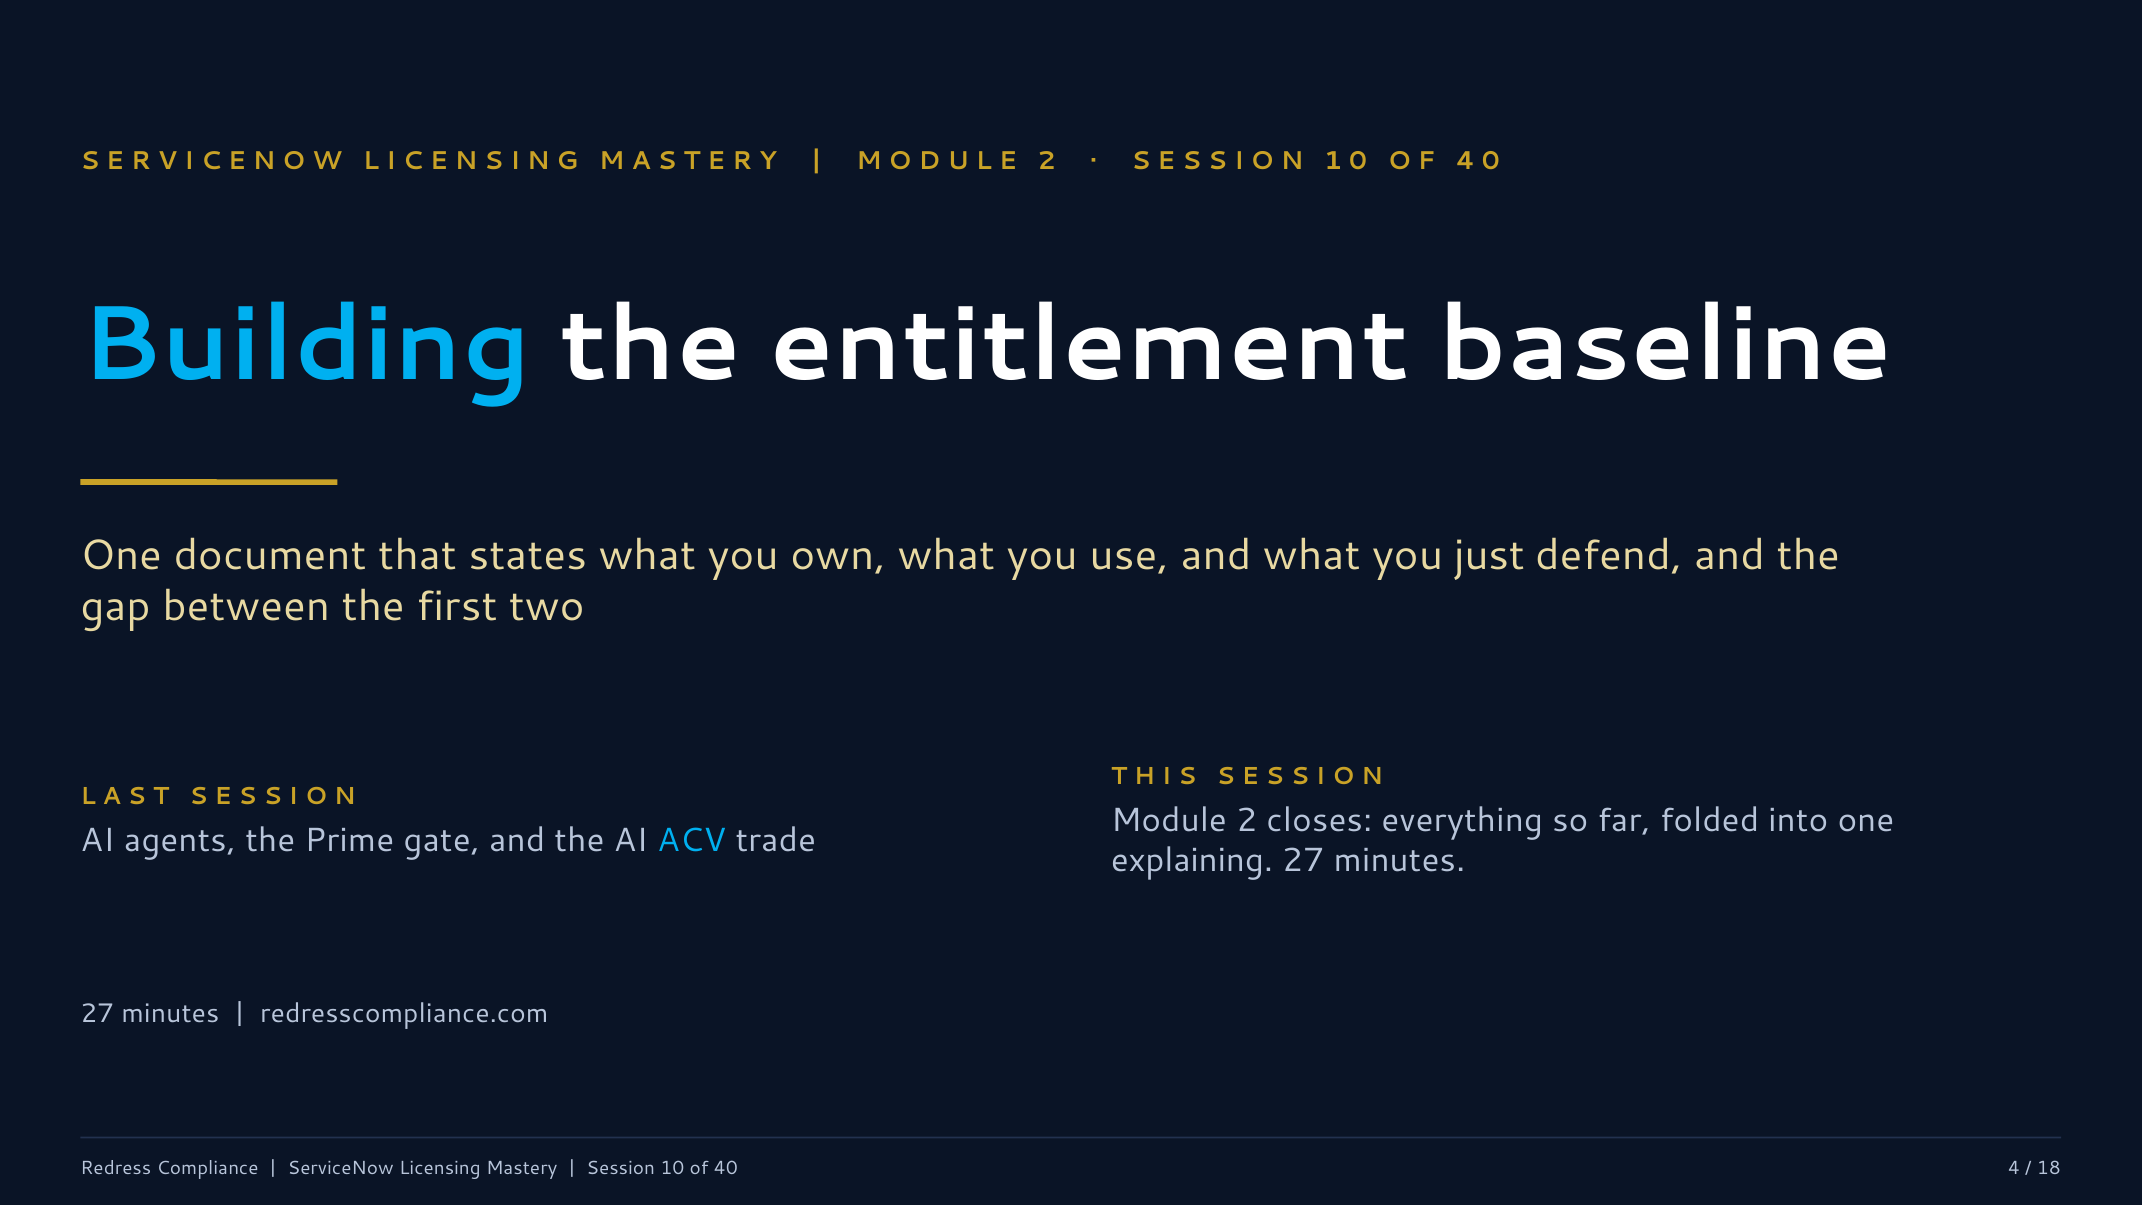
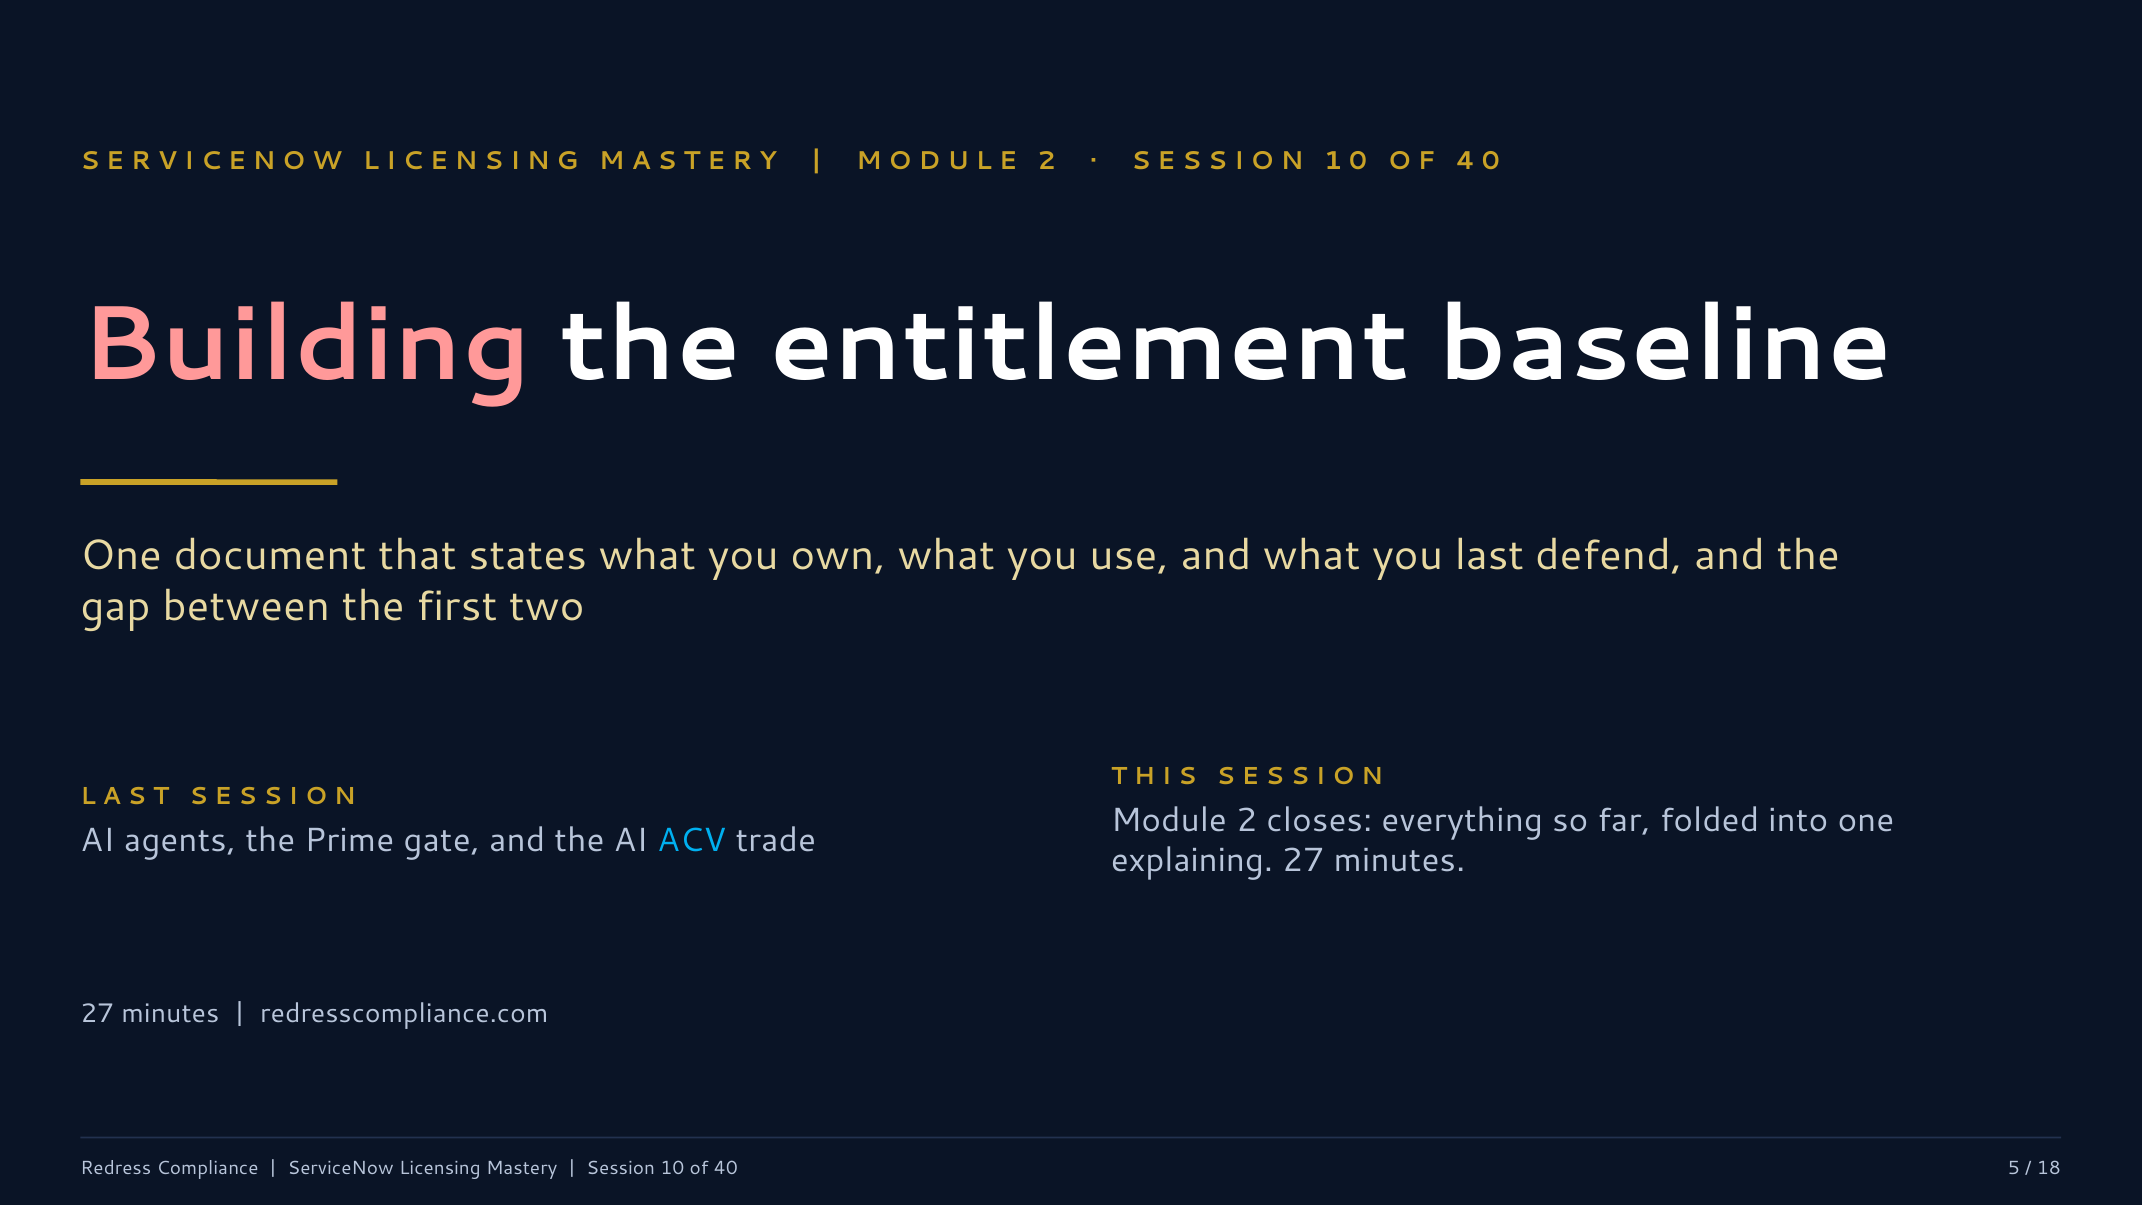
Building colour: light blue -> pink (305, 345)
just: just -> last (1489, 556)
40 4: 4 -> 5 (2014, 1168)
